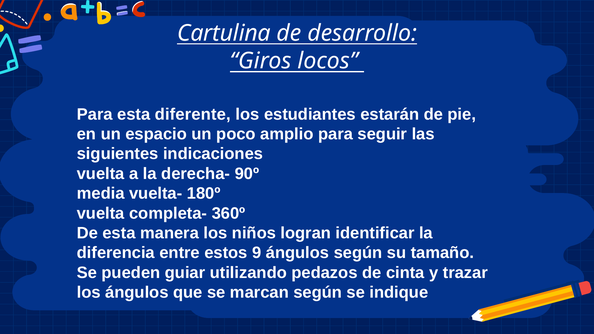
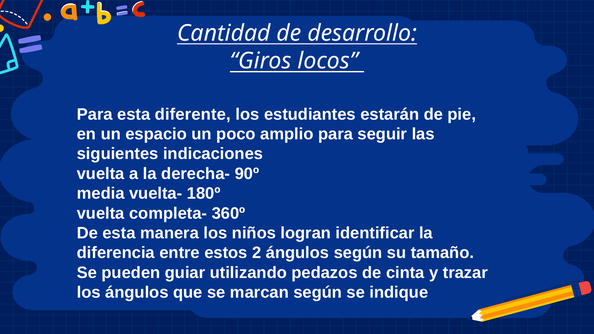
Cartulina: Cartulina -> Cantidad (224, 33)
9: 9 -> 2 (257, 253)
